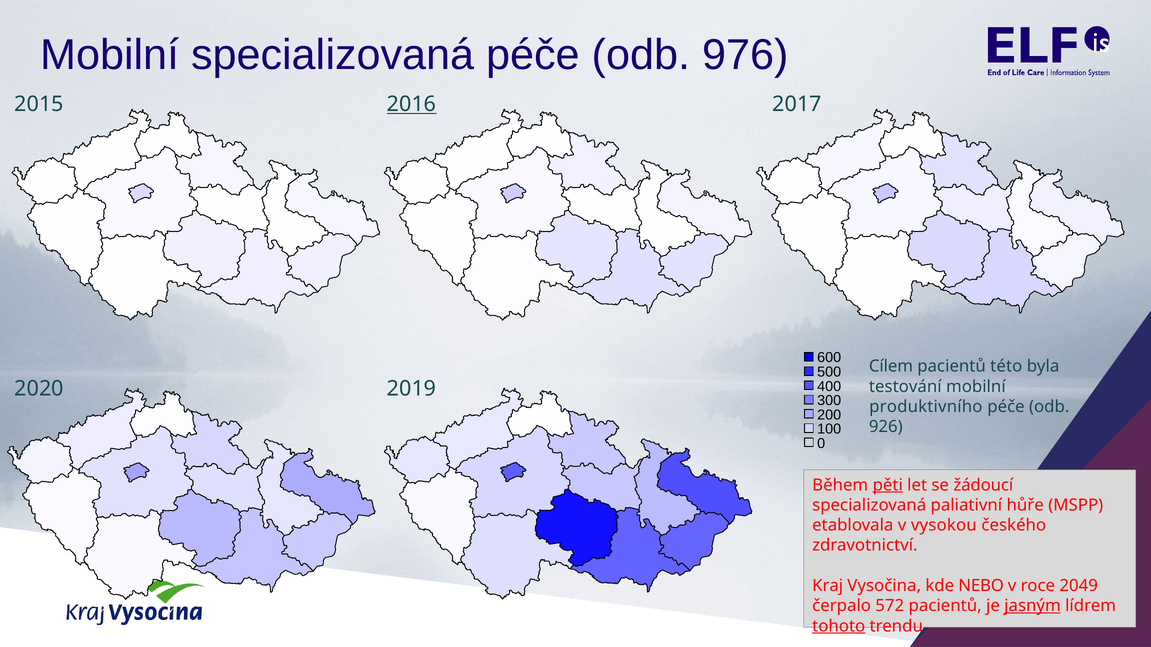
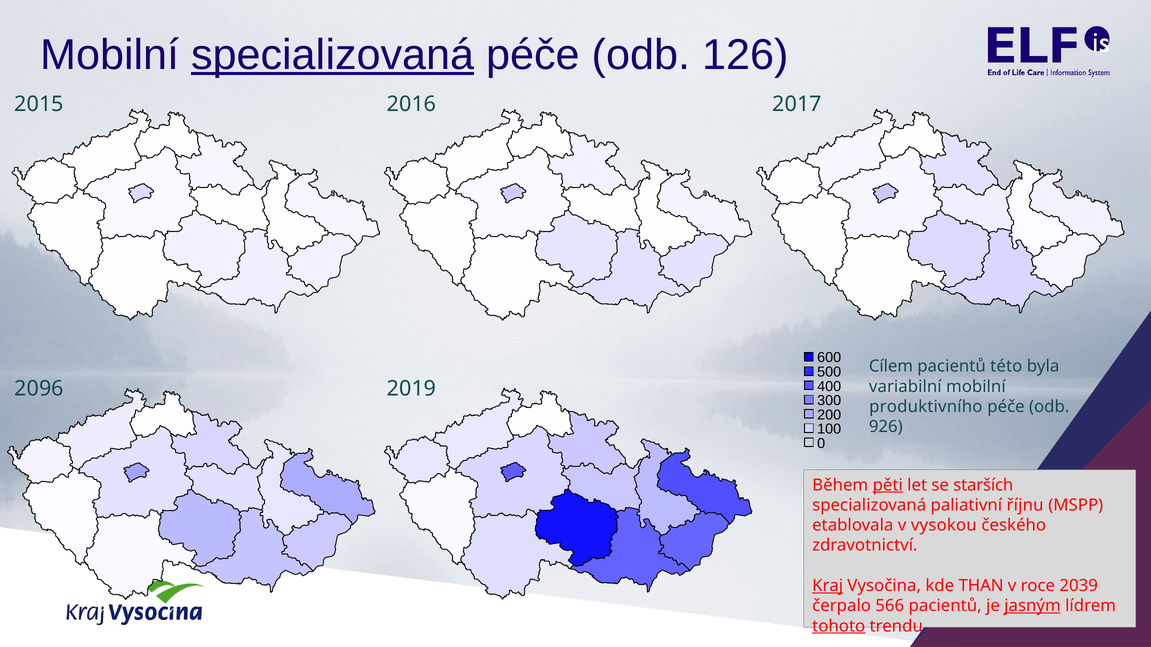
specializovaná underline: none -> present (333, 55)
976: 976 -> 126 (745, 55)
2016 underline: present -> none (412, 104)
testování: testování -> variabilní (905, 387)
2020: 2020 -> 2096 (39, 389)
žádoucí: žádoucí -> starších (983, 485)
hůře: hůře -> říjnu (1025, 506)
Kraj underline: none -> present (828, 586)
NEBO: NEBO -> THAN (981, 586)
2049: 2049 -> 2039 (1079, 586)
572: 572 -> 566 (890, 606)
